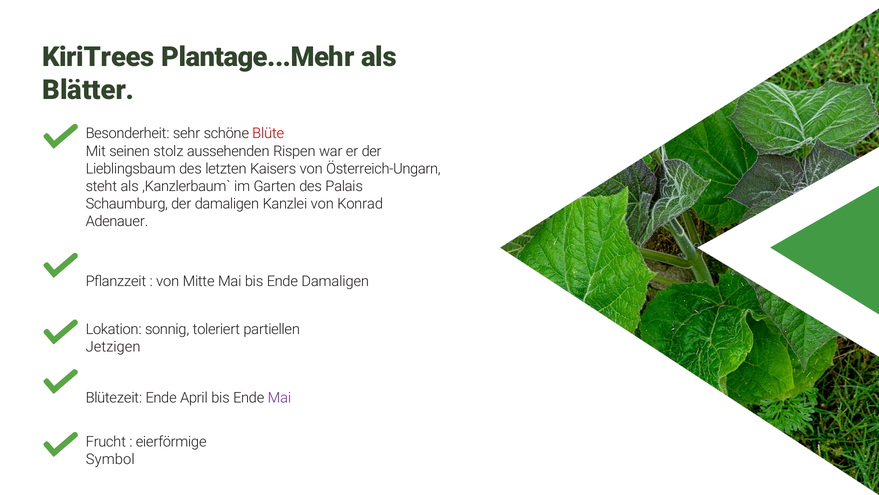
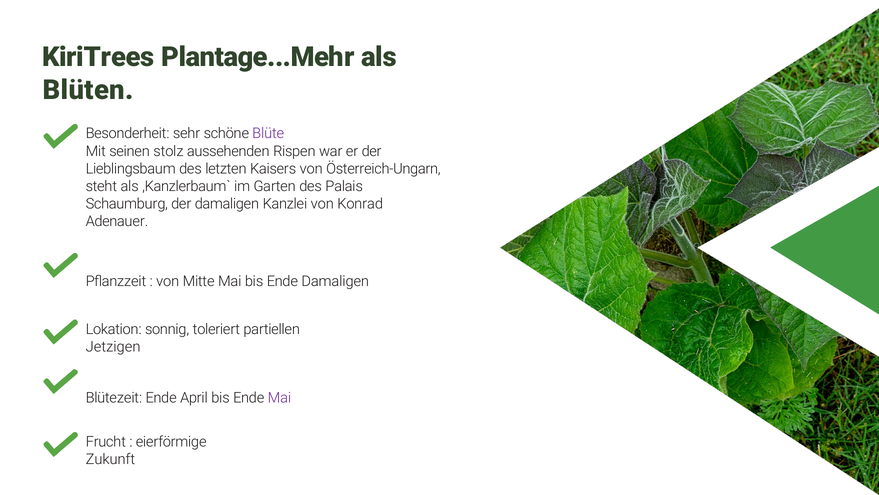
Blätter: Blätter -> Blüten (88, 90)
Blüte colour: red -> purple (268, 134)
Symbol: Symbol -> Zukunft (110, 459)
